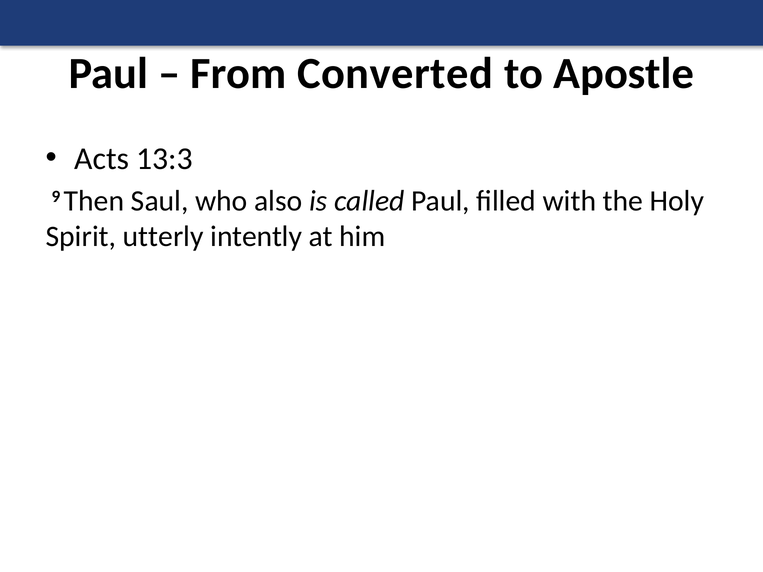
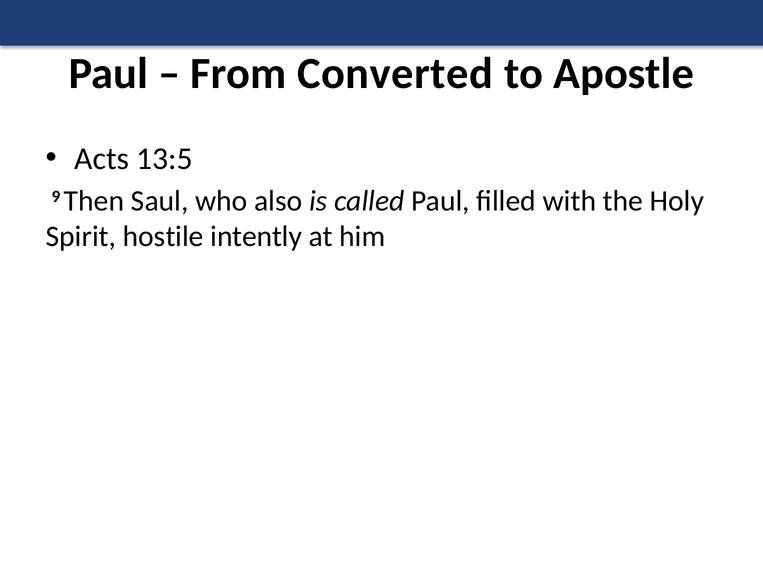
13:3: 13:3 -> 13:5 (165, 159)
utterly: utterly -> hostile (163, 237)
